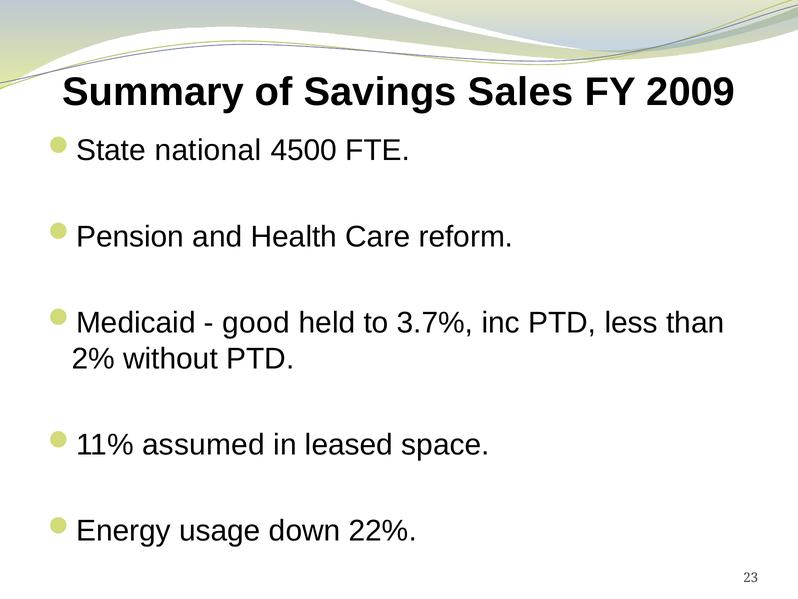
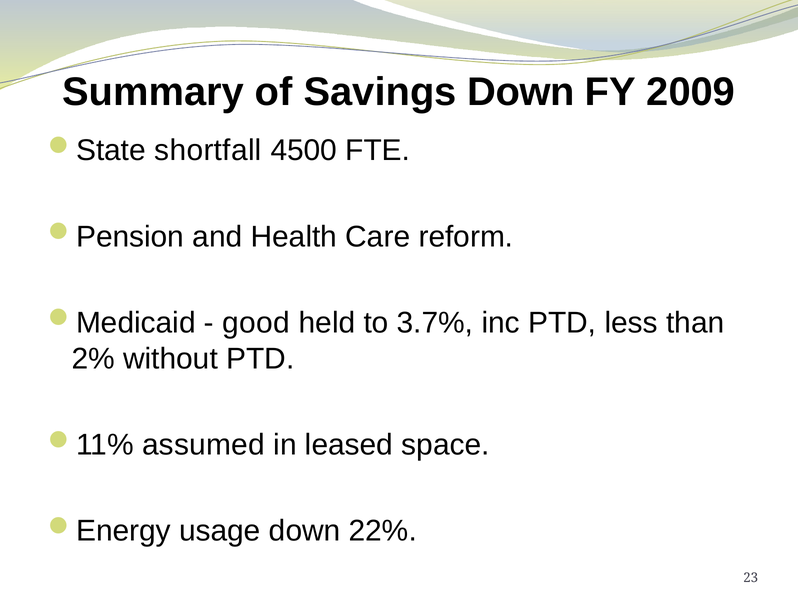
Savings Sales: Sales -> Down (521, 92)
national: national -> shortfall (208, 150)
